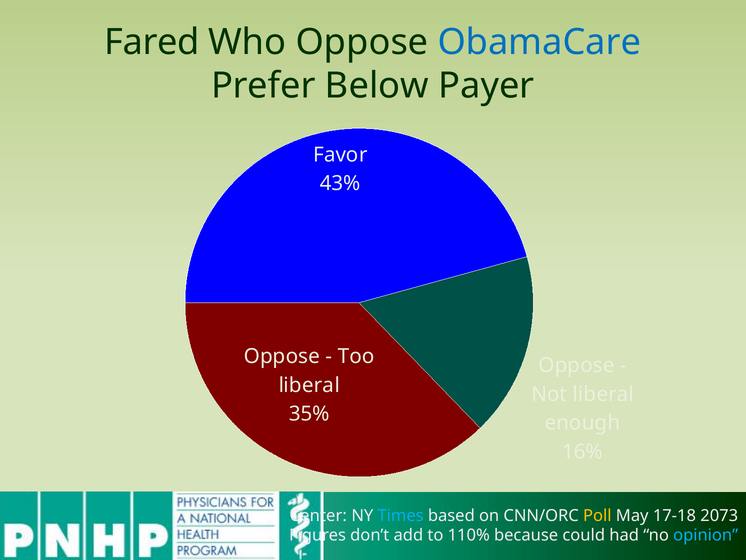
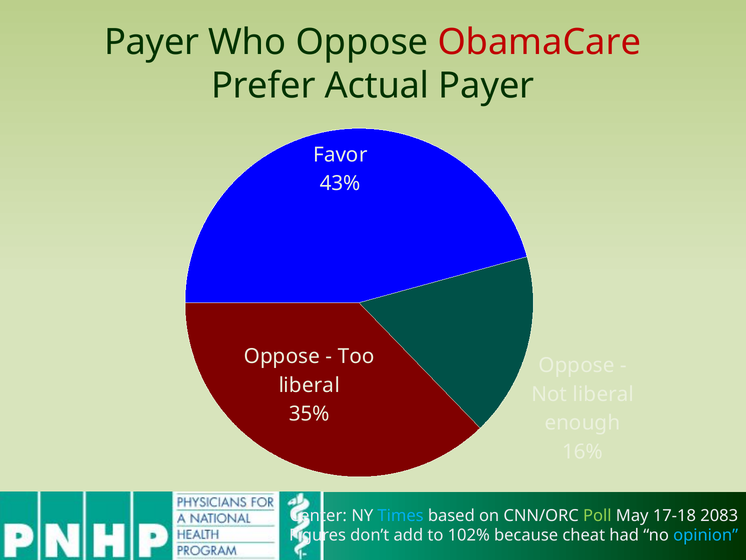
Fared: Fared -> Payer (152, 42)
ObamaCare colour: blue -> red (539, 42)
Below: Below -> Actual (377, 86)
Poll colour: yellow -> light green (597, 515)
2073: 2073 -> 2083 (719, 515)
110%: 110% -> 102% (469, 535)
could: could -> cheat (584, 535)
